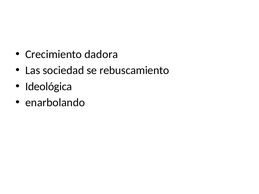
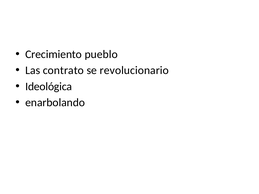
dadora: dadora -> pueblo (101, 54)
sociedad: sociedad -> contrato (63, 70)
rebuscamiento: rebuscamiento -> revolucionario (134, 70)
